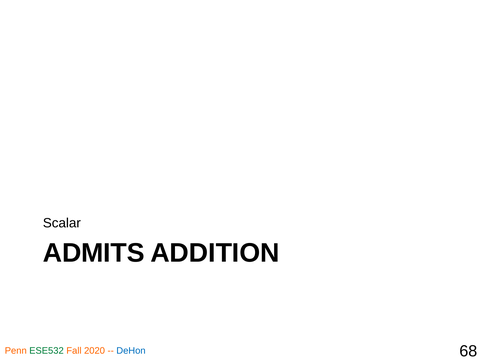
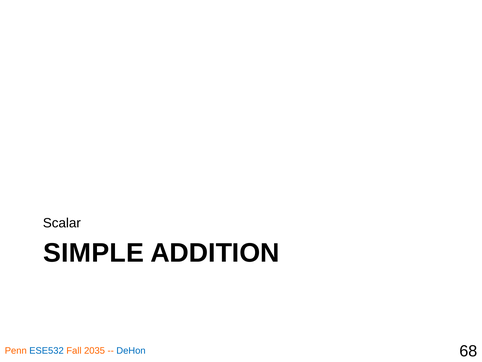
ADMITS: ADMITS -> SIMPLE (94, 253)
ESE532 colour: green -> blue (47, 350)
2020: 2020 -> 2035 (95, 350)
